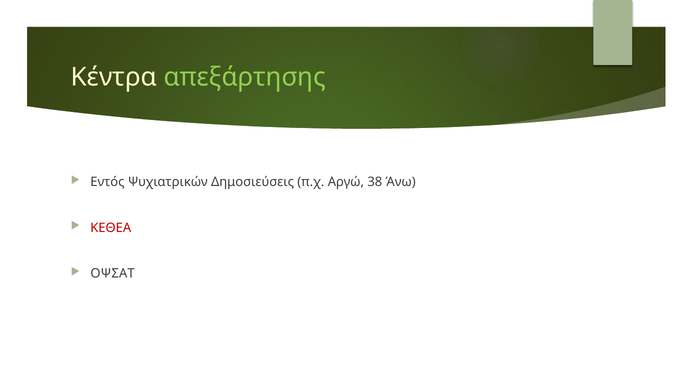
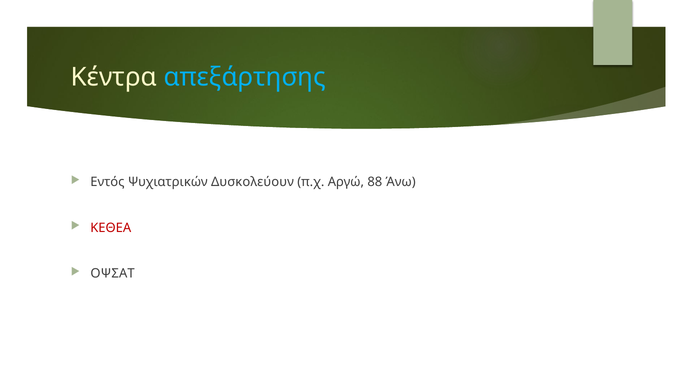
απεξάρτησης colour: light green -> light blue (245, 77)
Δημοσιεύσεις: Δημοσιεύσεις -> Δυσκολεύουν (252, 182)
38: 38 -> 88 (375, 182)
